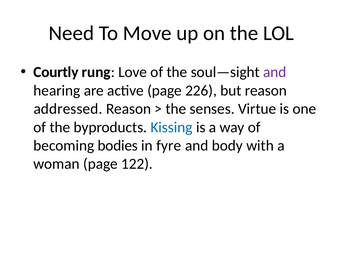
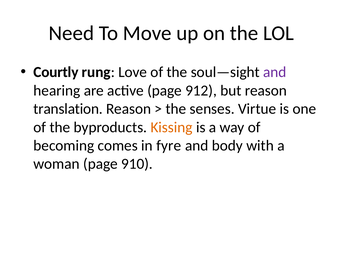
226: 226 -> 912 (201, 90)
addressed: addressed -> translation (68, 109)
Kissing colour: blue -> orange (172, 127)
bodies: bodies -> comes (118, 145)
122: 122 -> 910 (137, 163)
